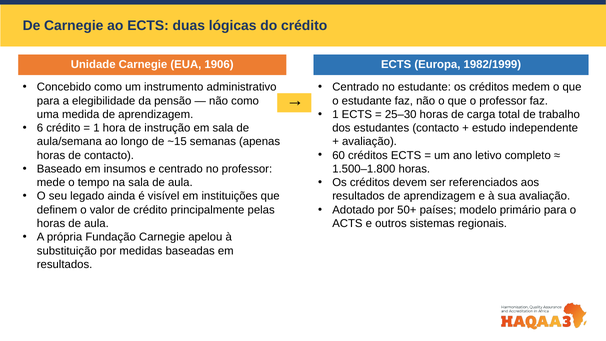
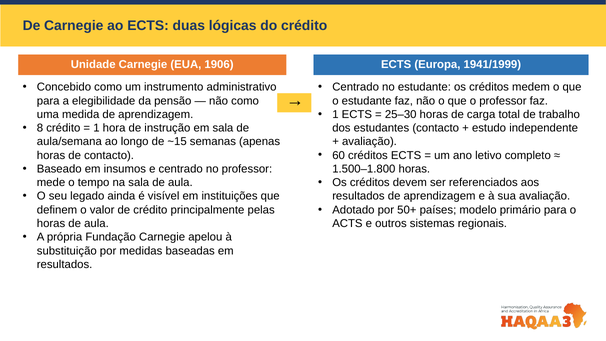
1982/1999: 1982/1999 -> 1941/1999 (492, 64)
6: 6 -> 8 (40, 128)
